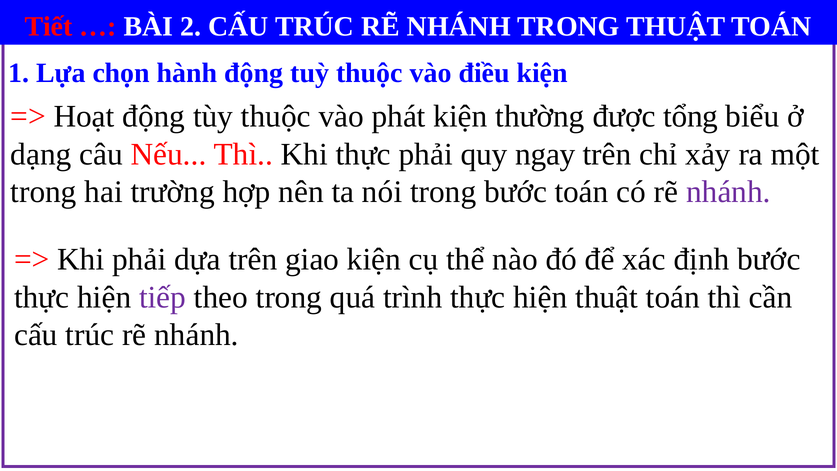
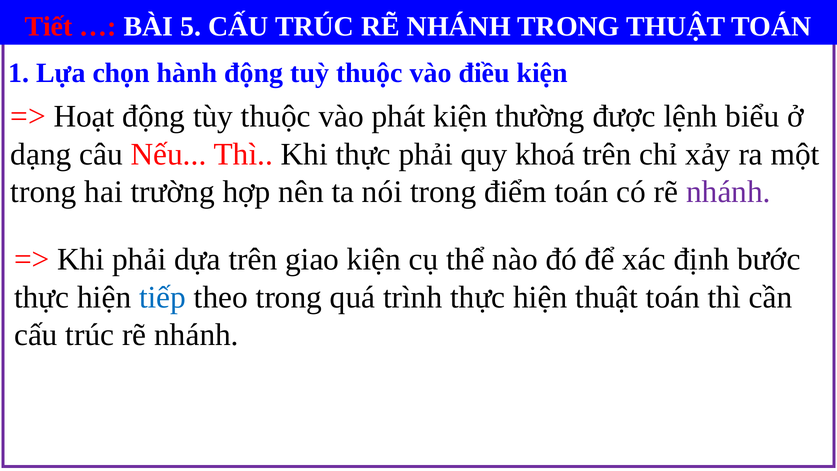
2: 2 -> 5 (191, 27)
tổng: tổng -> lệnh (691, 117)
ngay: ngay -> khoá (545, 154)
trong bước: bước -> điểm (515, 192)
tiếp colour: purple -> blue (163, 297)
